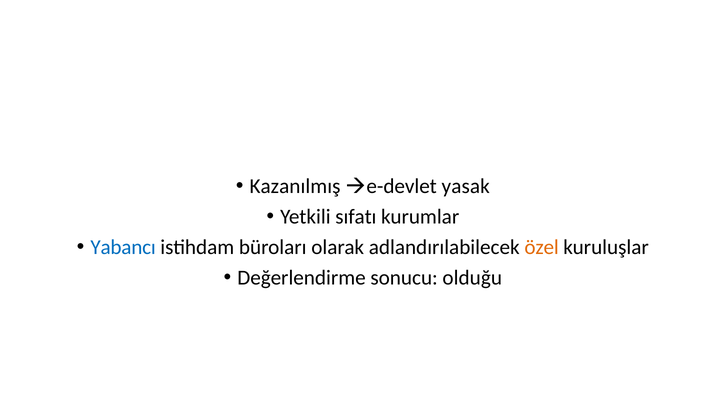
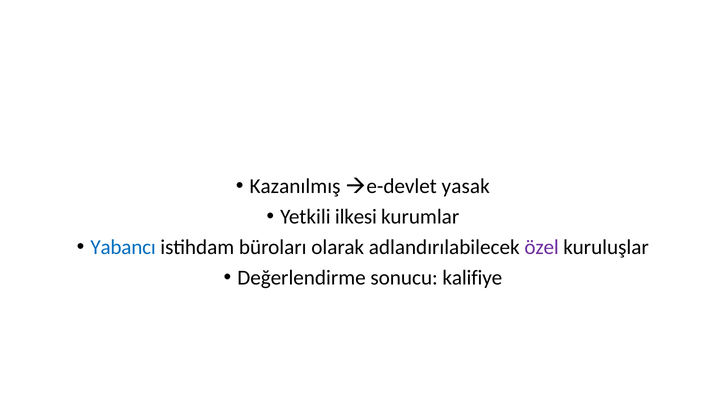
sıfatı: sıfatı -> ilkesi (356, 216)
özel colour: orange -> purple (542, 247)
olduğu: olduğu -> kalifiye (472, 277)
